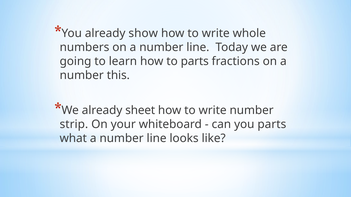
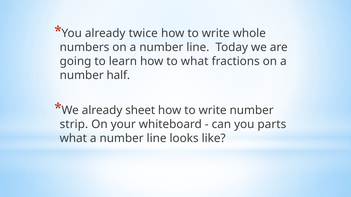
show: show -> twice (143, 33)
to parts: parts -> what (195, 61)
this: this -> half (118, 75)
